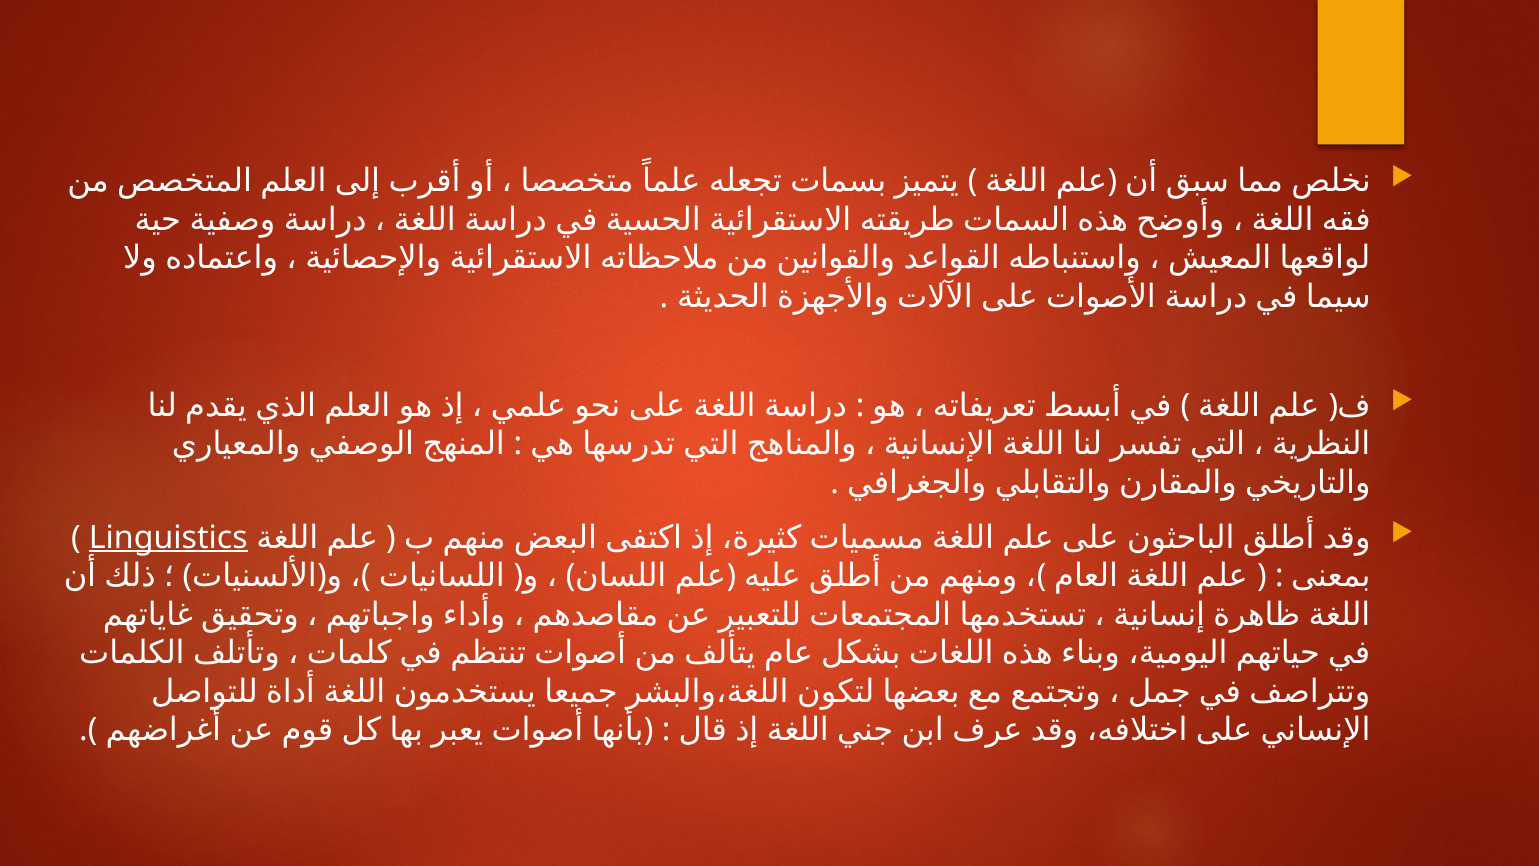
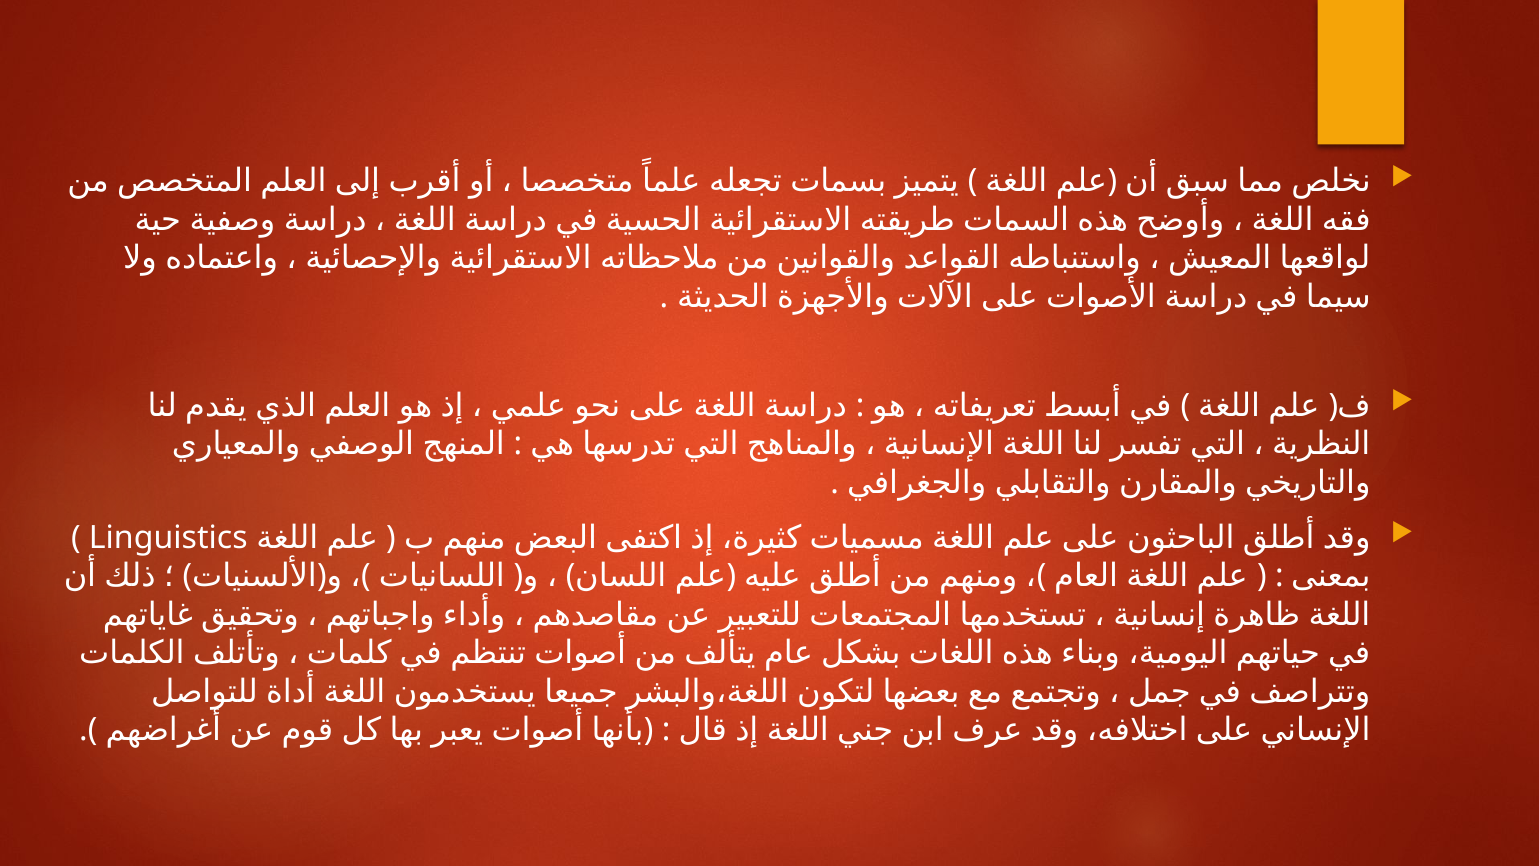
Linguistics underline: present -> none (168, 537)
